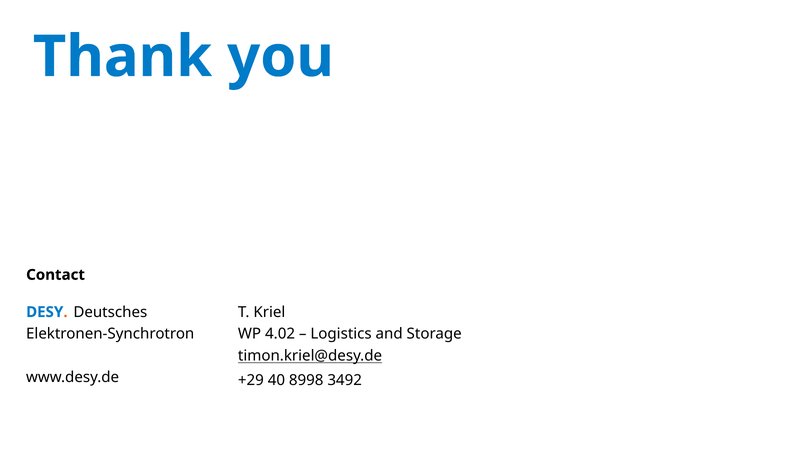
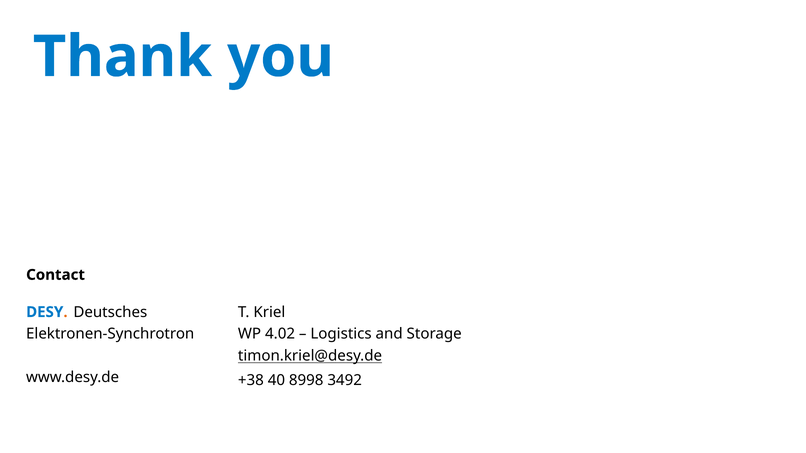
+29: +29 -> +38 (251, 380)
